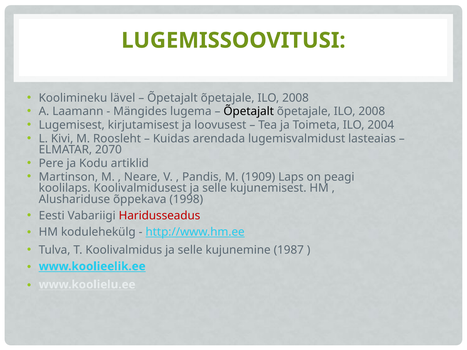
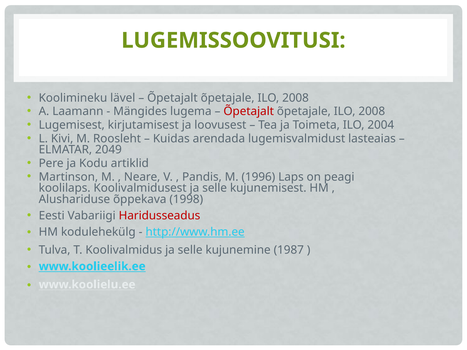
Õpetajalt colour: black -> red (249, 112)
2070: 2070 -> 2049 (108, 150)
1909: 1909 -> 1996 (258, 177)
